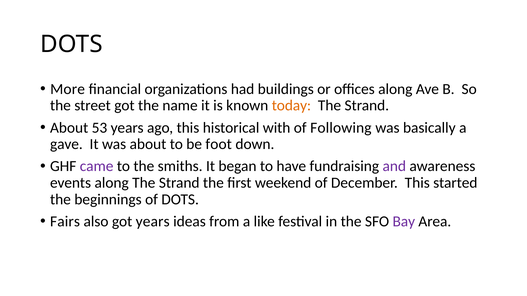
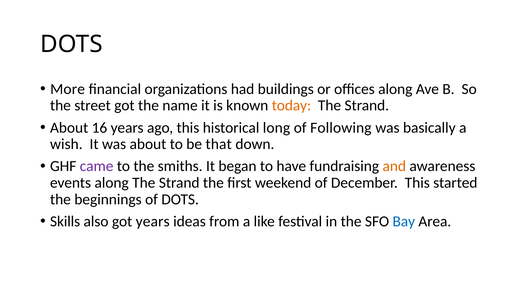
53: 53 -> 16 (99, 128)
with: with -> long (277, 128)
gave: gave -> wish (66, 144)
foot: foot -> that (219, 144)
and colour: purple -> orange (394, 167)
Fairs: Fairs -> Skills (65, 222)
Bay colour: purple -> blue (404, 222)
